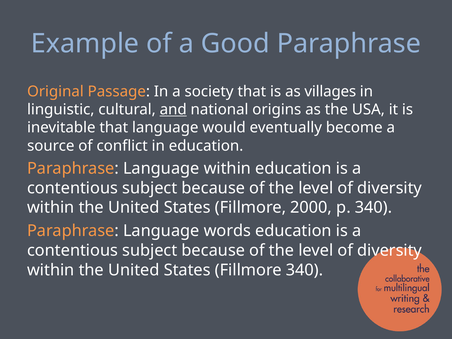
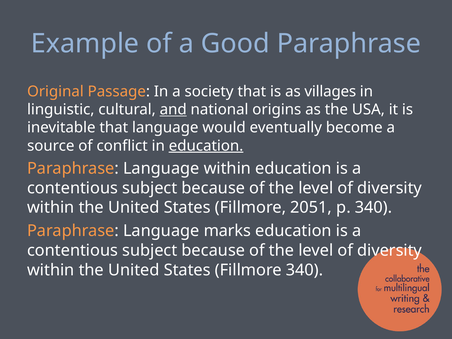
education underline: none -> present (206, 146)
2000: 2000 -> 2051 (311, 208)
words: words -> marks (227, 231)
